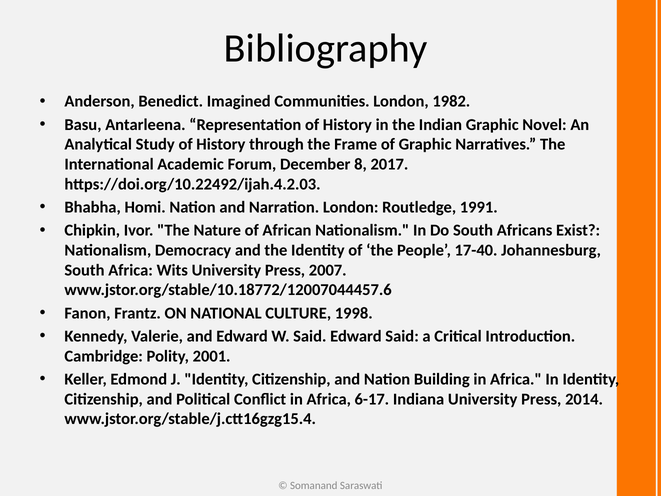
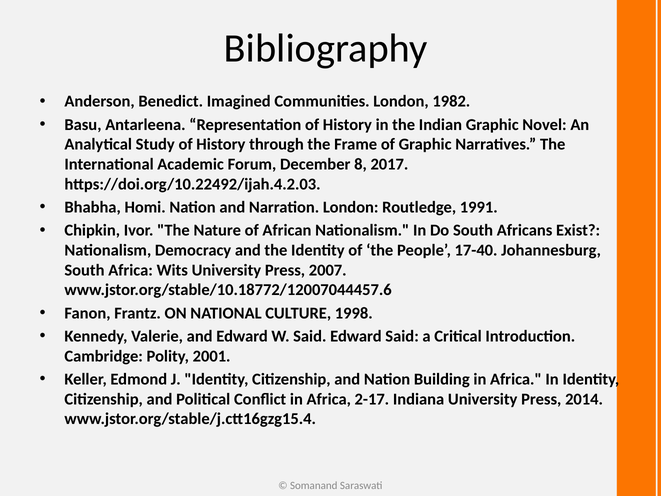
6-17: 6-17 -> 2-17 (372, 399)
